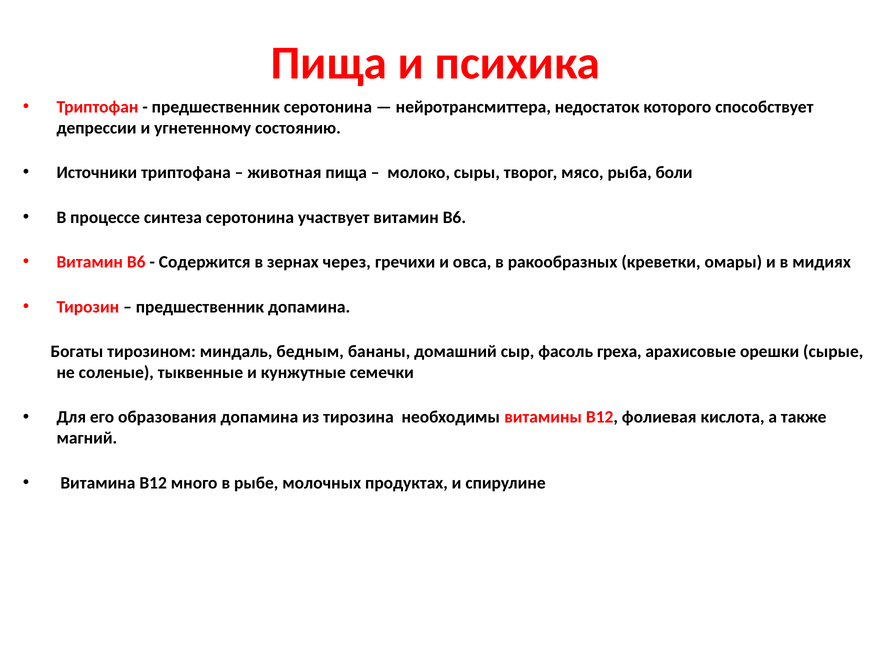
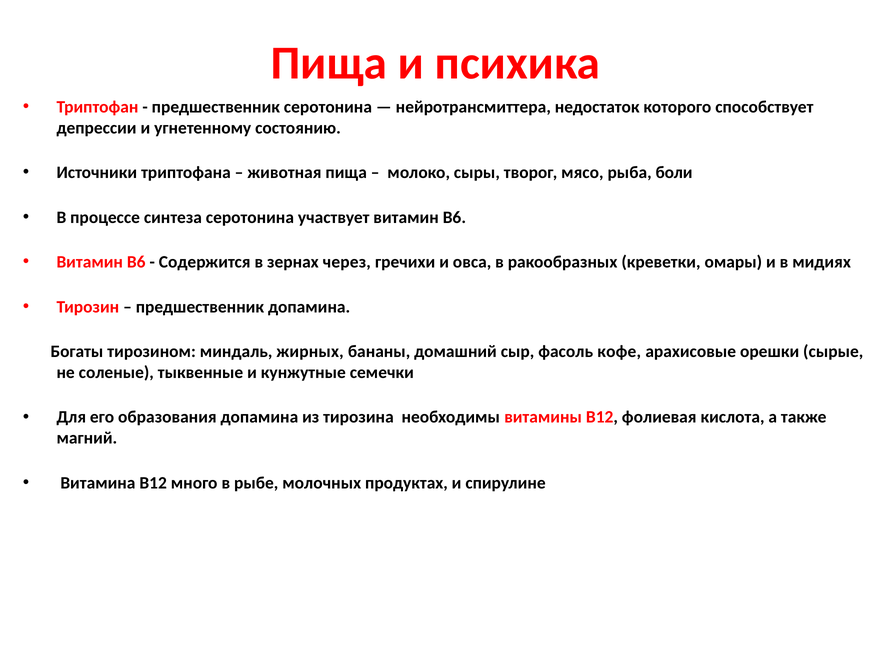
бедным: бедным -> жирных (310, 352)
греха: греха -> кофе (619, 352)
